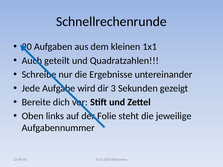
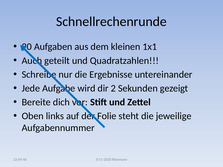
3: 3 -> 2 (113, 88)
